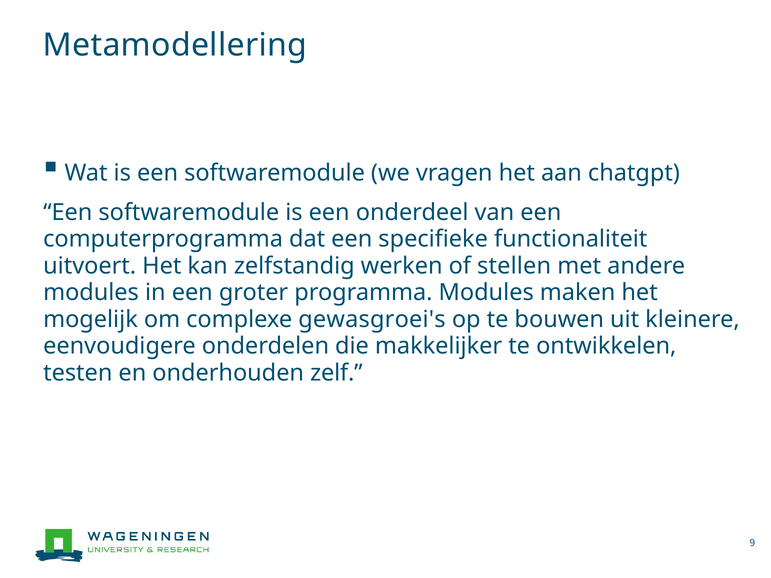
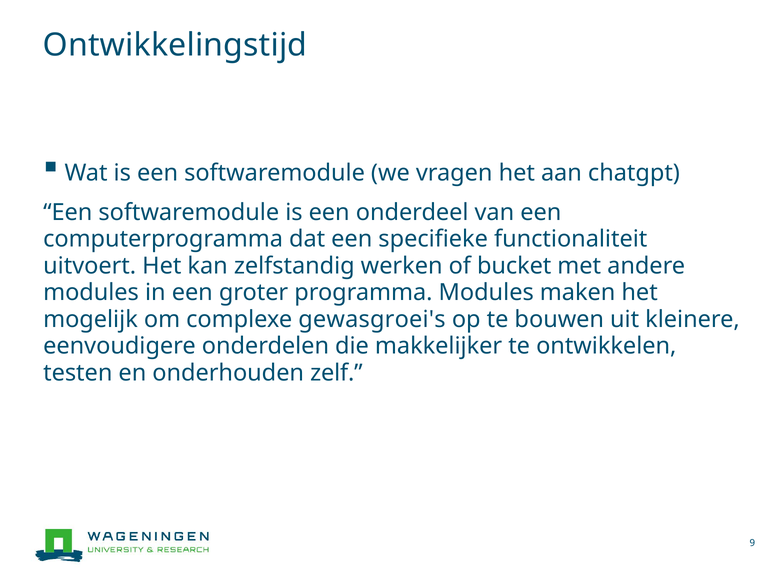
Metamodellering: Metamodellering -> Ontwikkelingstijd (175, 45)
stellen: stellen -> bucket (514, 266)
